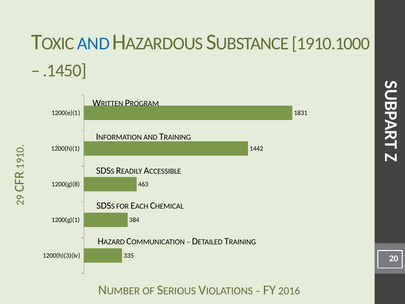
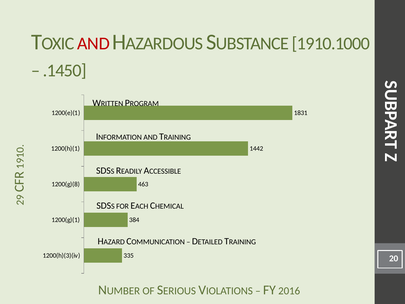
AND colour: blue -> red (93, 44)
